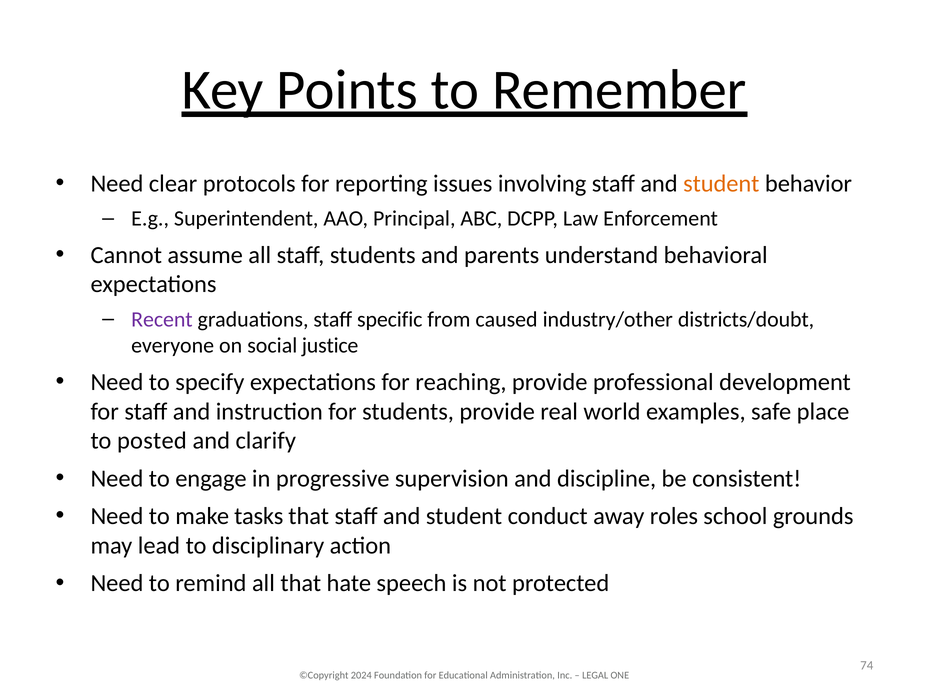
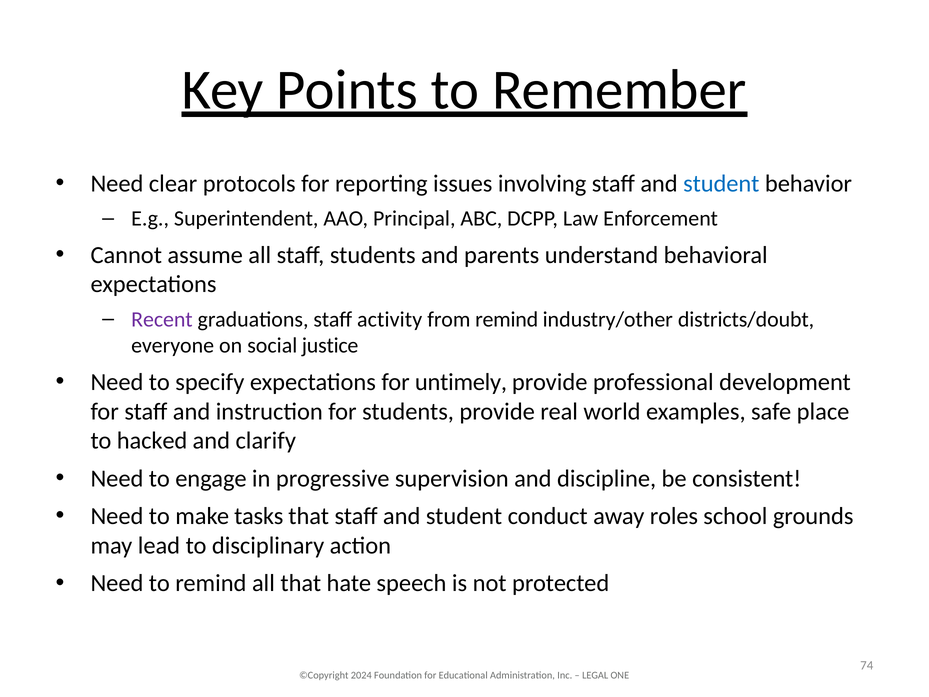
student colour: orange -> blue (721, 184)
specific: specific -> activity (390, 319)
from caused: caused -> remind (507, 319)
reaching: reaching -> untimely (461, 382)
posted: posted -> hacked (152, 441)
